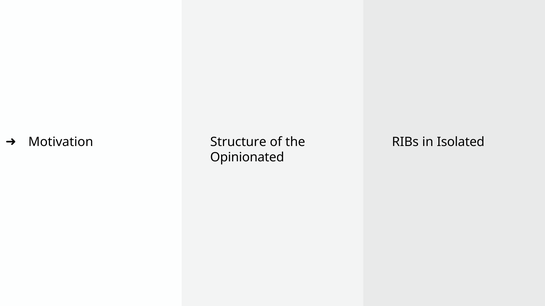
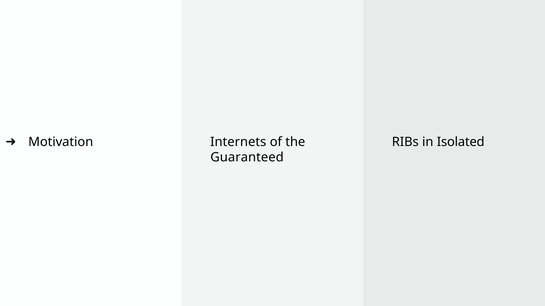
Structure: Structure -> Internets (238, 142)
Opinionated: Opinionated -> Guaranteed (247, 157)
